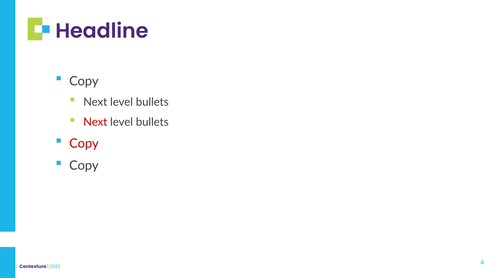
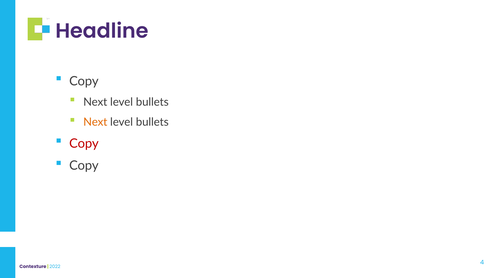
Next colour: red -> orange (95, 122)
